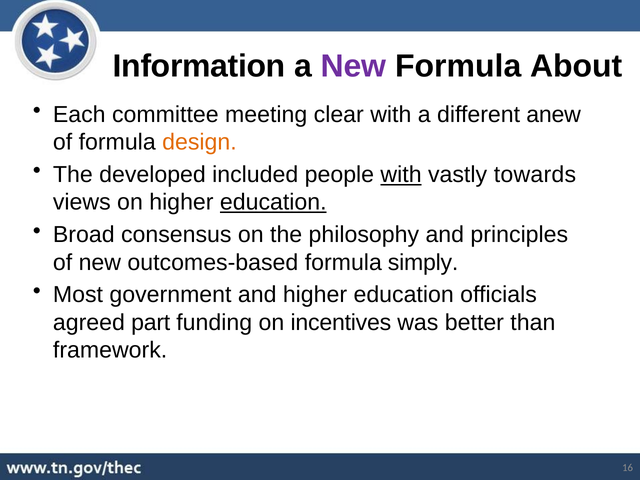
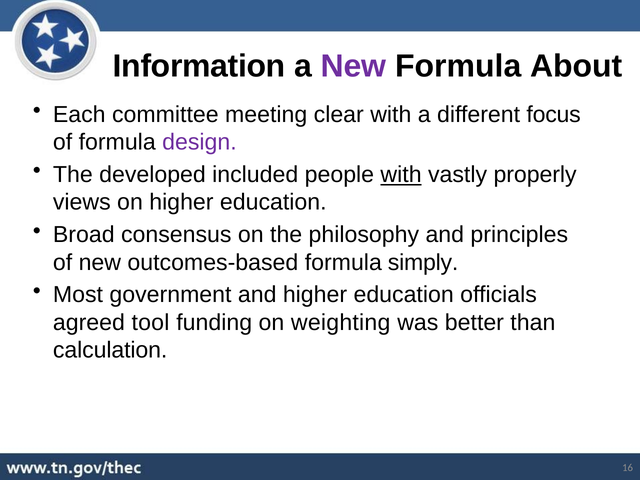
anew: anew -> focus (554, 115)
design colour: orange -> purple (199, 142)
towards: towards -> properly (535, 175)
education underline: present -> none (273, 202)
part: part -> tool (150, 322)
incentives: incentives -> weighting (341, 322)
framework: framework -> calculation (110, 350)
